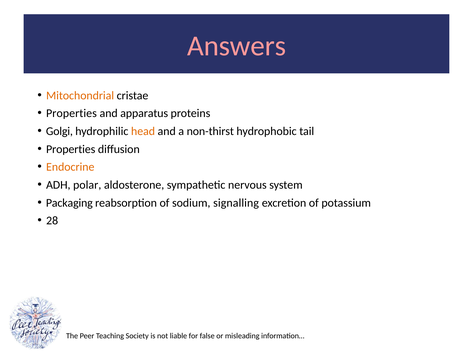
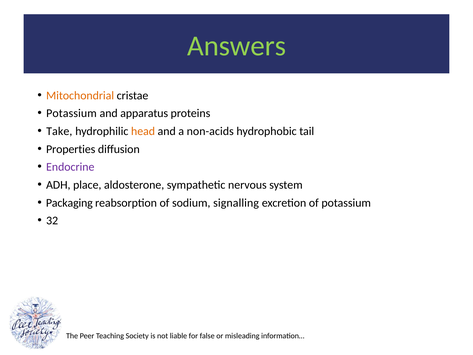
Answers colour: pink -> light green (237, 46)
Properties: Properties -> Potassium (71, 113)
Golgi: Golgi -> Take (59, 131)
non-thirst: non-thirst -> non-acids (210, 131)
Endocrine colour: orange -> purple (70, 167)
polar: polar -> place (87, 185)
28: 28 -> 32 (52, 221)
